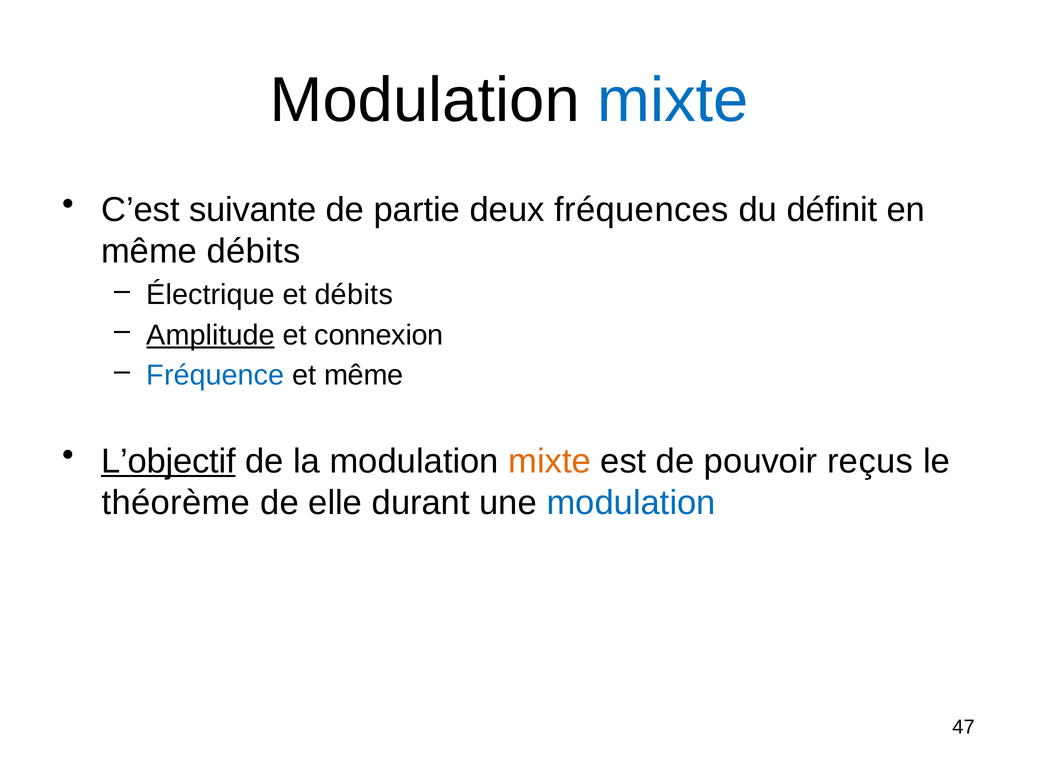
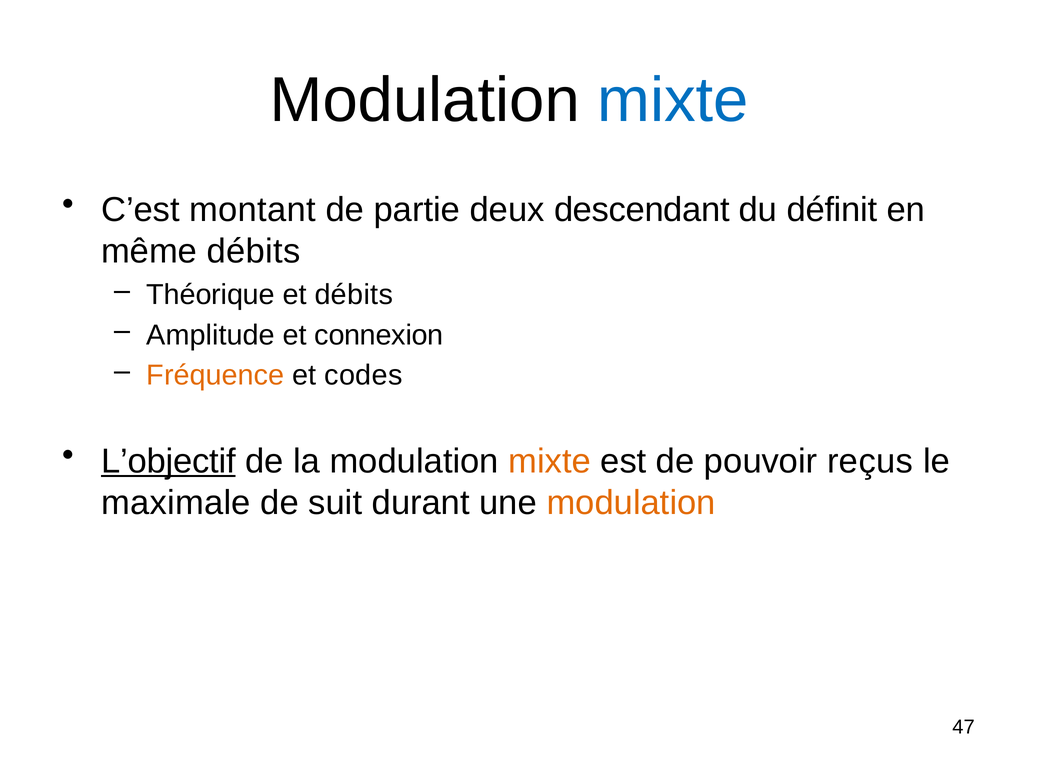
suivante: suivante -> montant (253, 210)
fréquences: fréquences -> descendant (642, 210)
Électrique: Électrique -> Théorique (211, 295)
Amplitude underline: present -> none (211, 335)
Fréquence colour: blue -> orange (215, 375)
et même: même -> codes (363, 375)
théorème: théorème -> maximale (176, 503)
elle: elle -> suit (335, 503)
modulation colour: blue -> orange (631, 503)
